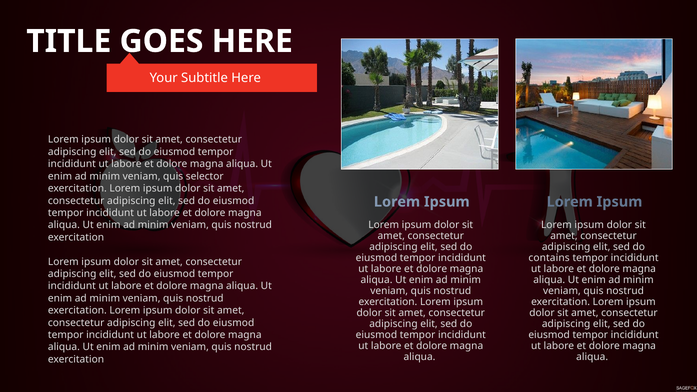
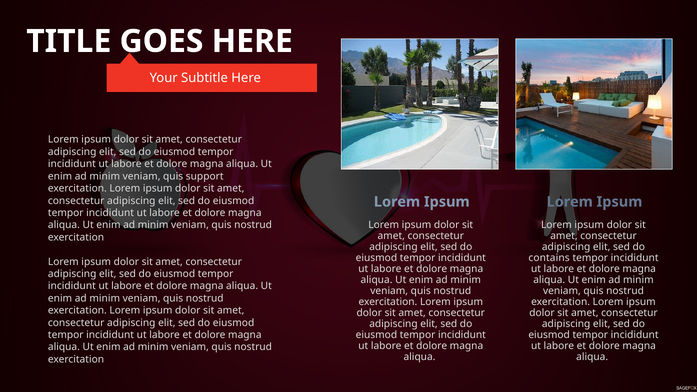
selector: selector -> support (205, 176)
